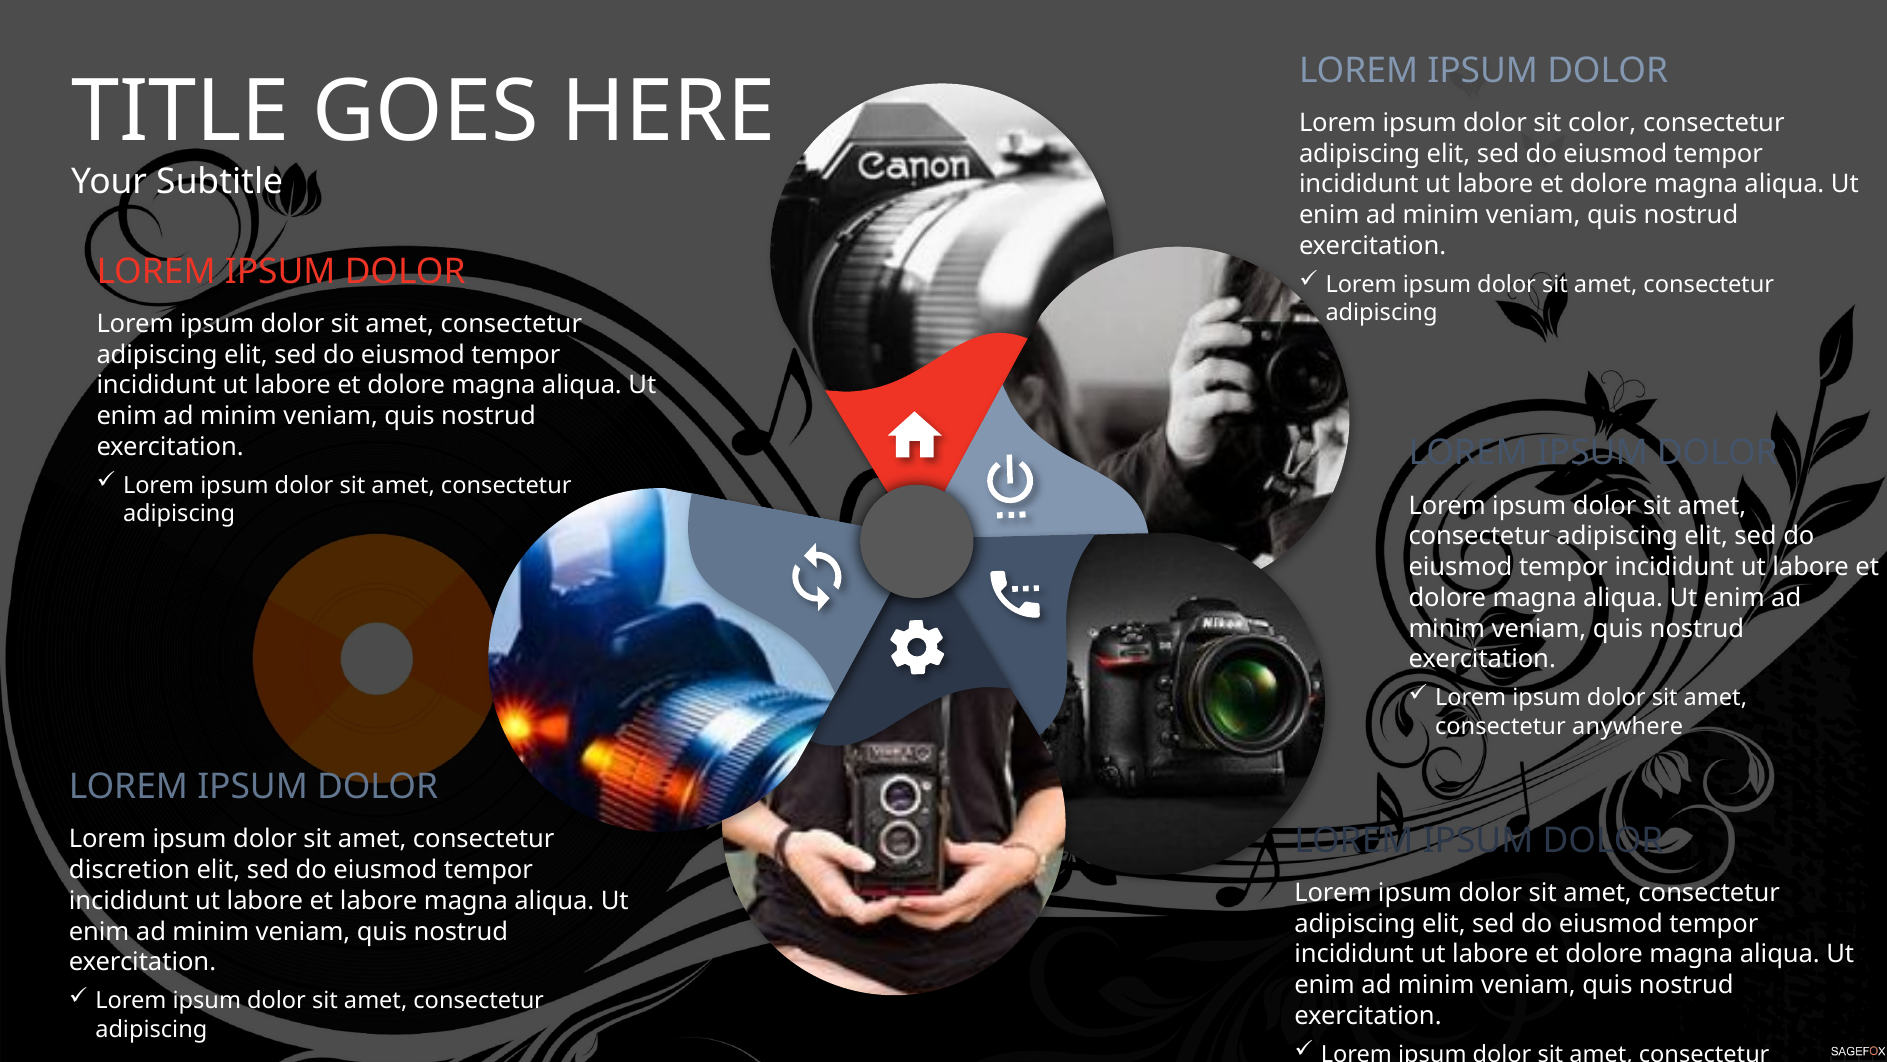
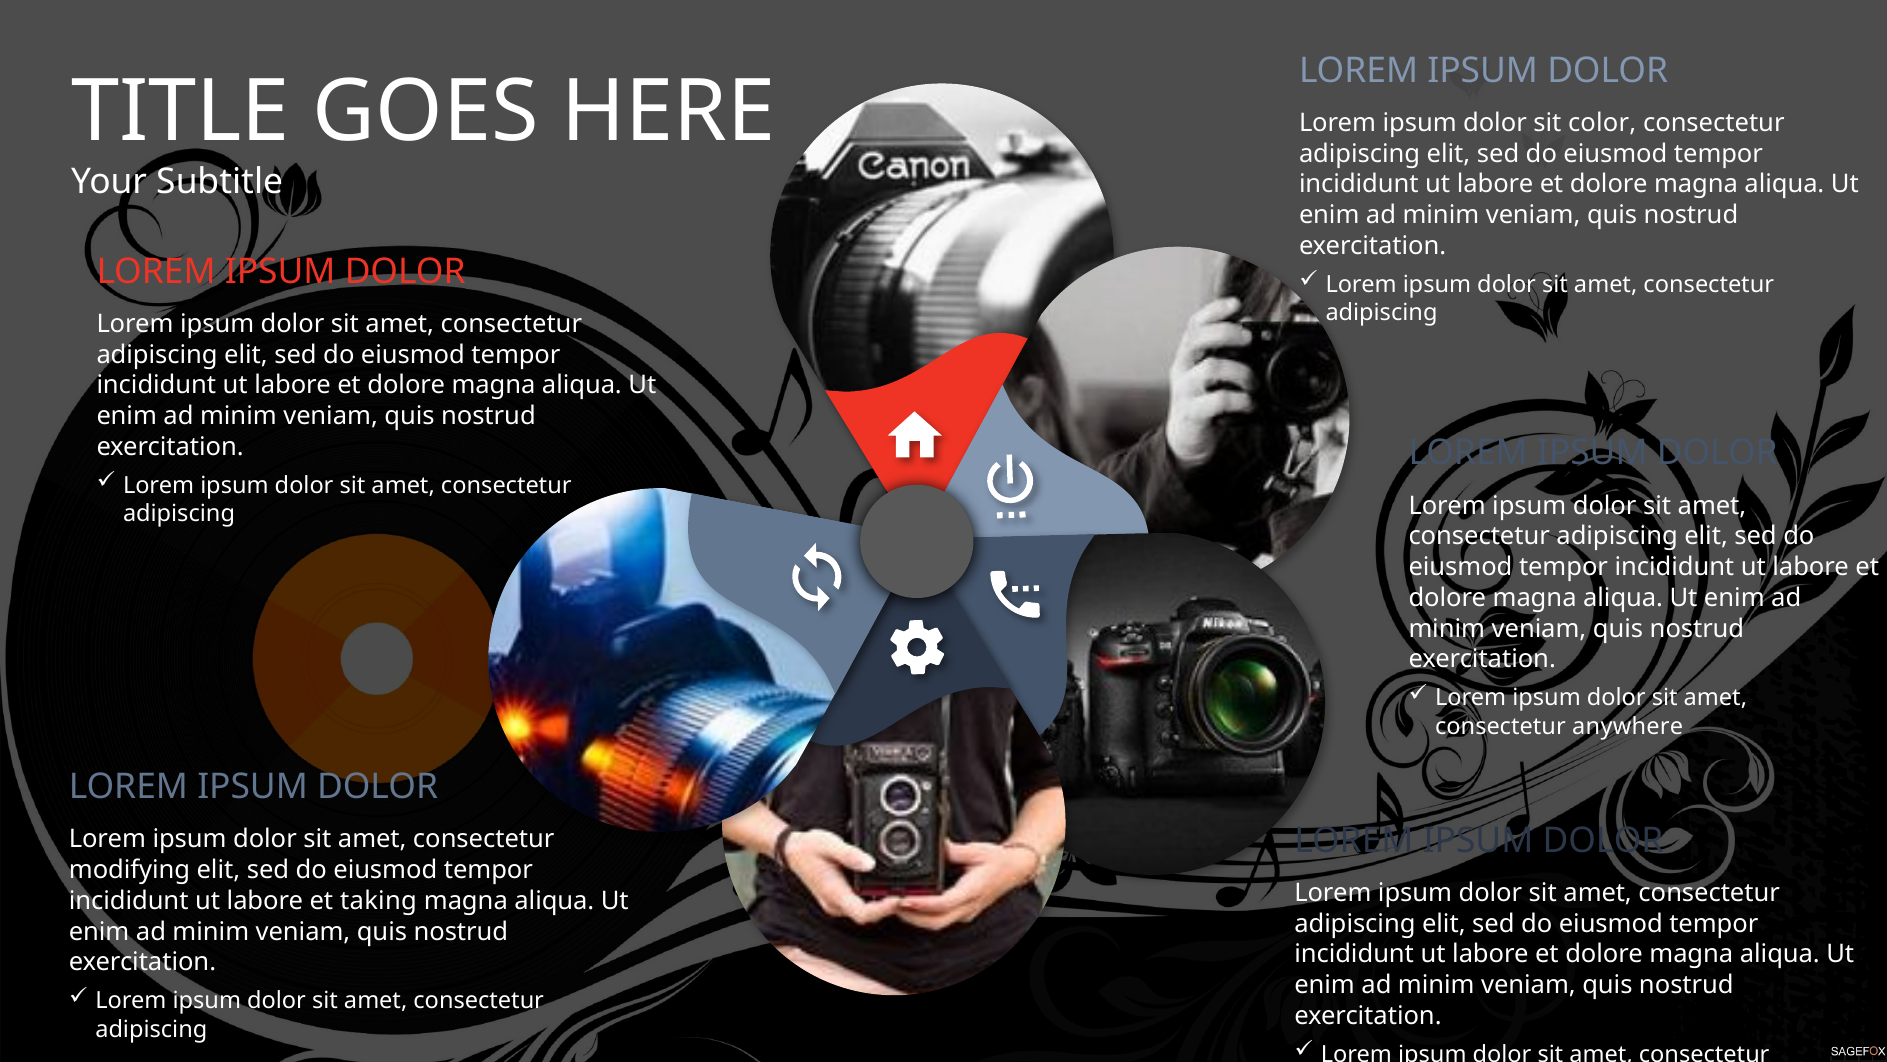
discretion: discretion -> modifying (130, 870)
et labore: labore -> taking (379, 900)
